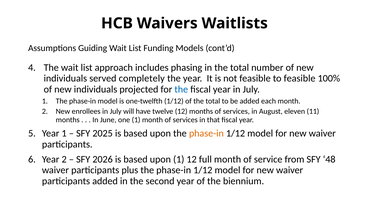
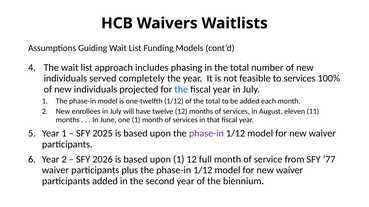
to feasible: feasible -> services (300, 79)
phase-in colour: orange -> purple (206, 134)
48: 48 -> 77 (329, 160)
